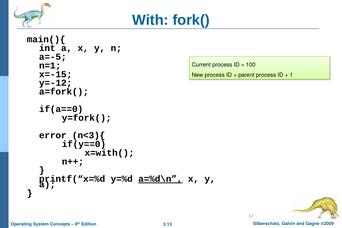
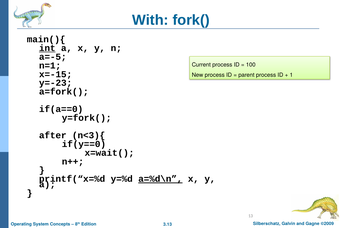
int underline: none -> present (47, 48)
y=-12: y=-12 -> y=-23 (56, 83)
error: error -> after (53, 135)
x=with(: x=with( -> x=wait( (109, 153)
